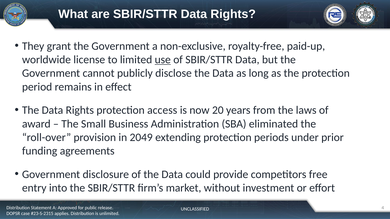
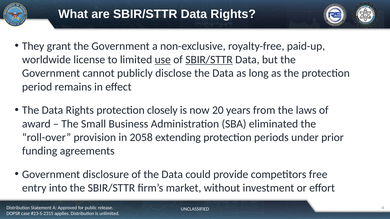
SBIR/STTR underline: none -> present (209, 60)
access: access -> closely (162, 110)
2049: 2049 -> 2058 (141, 138)
